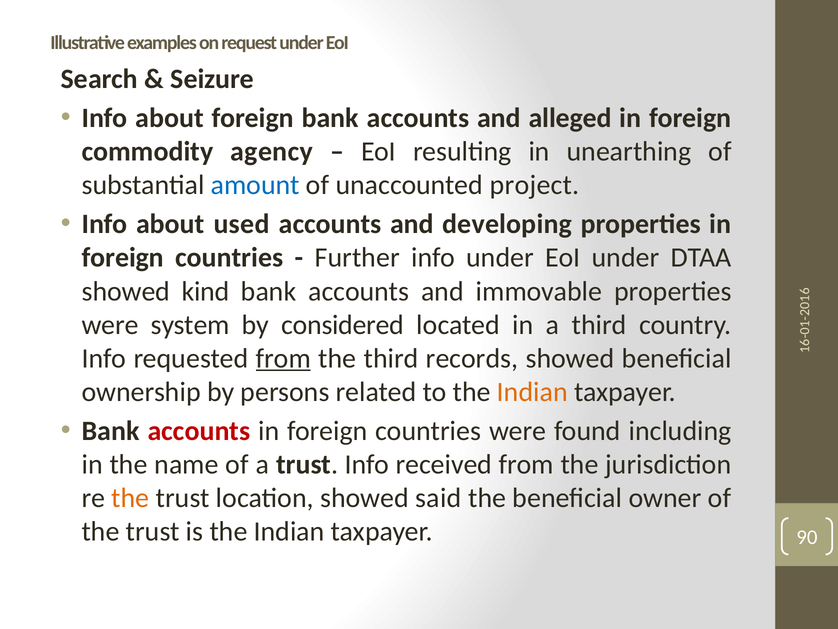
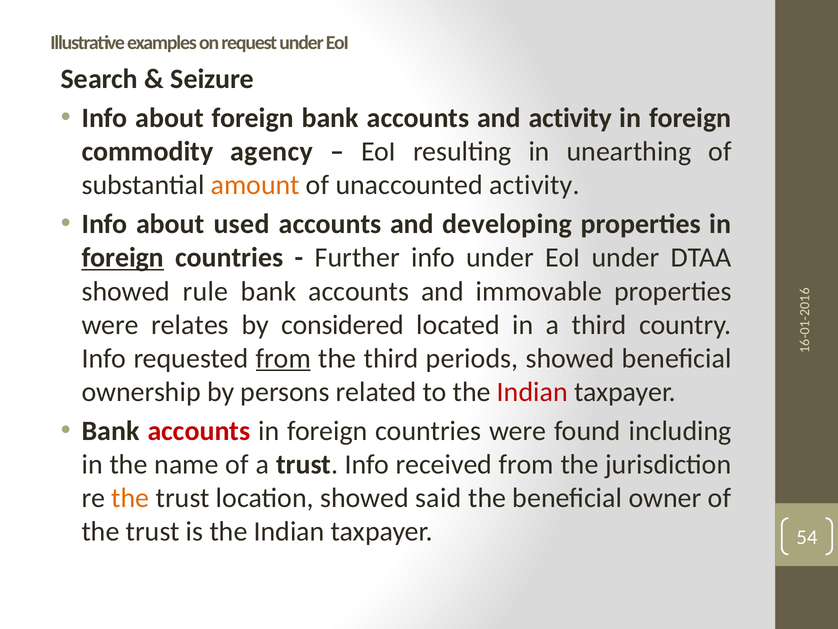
and alleged: alleged -> activity (570, 118)
amount colour: blue -> orange (255, 185)
unaccounted project: project -> activity (535, 185)
foreign underline: none -> present (123, 258)
kind: kind -> rule (205, 291)
system: system -> relates (190, 325)
records: records -> periods (472, 358)
Indian colour: orange -> red (532, 392)
90: 90 -> 54 (807, 537)
